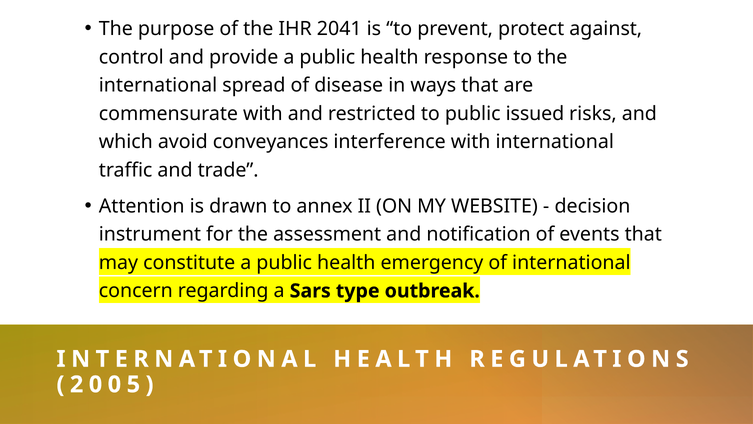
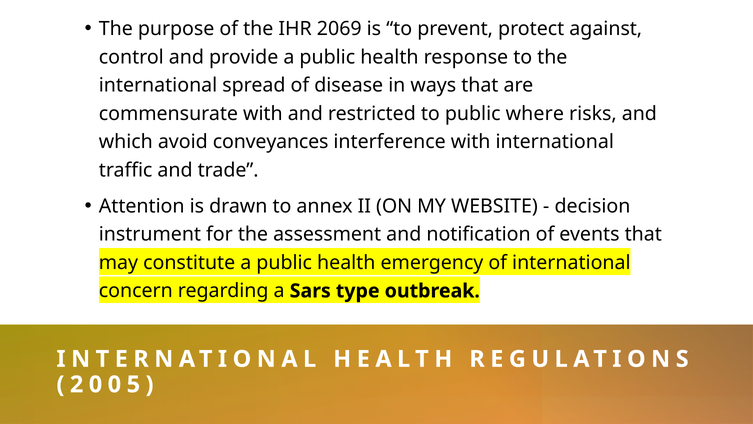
2041: 2041 -> 2069 (339, 29)
issued: issued -> where (535, 114)
